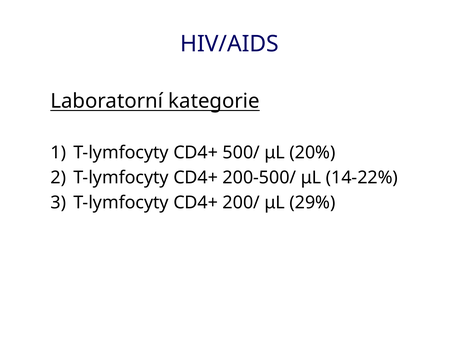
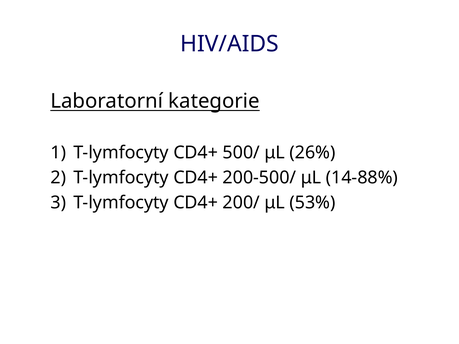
20%: 20% -> 26% (312, 153)
14-22%: 14-22% -> 14-88% (362, 178)
29%: 29% -> 53% (312, 203)
